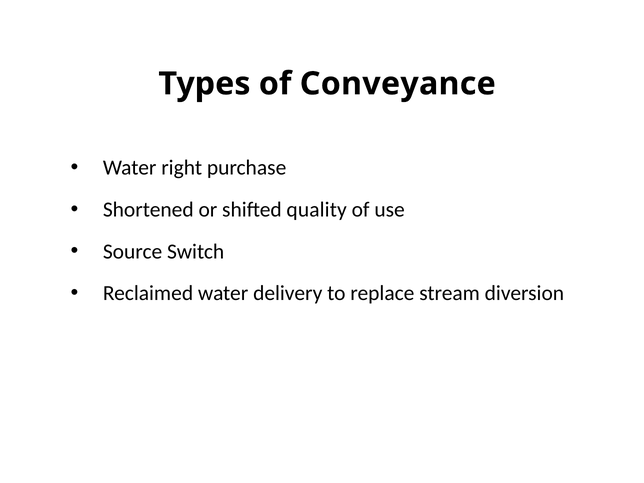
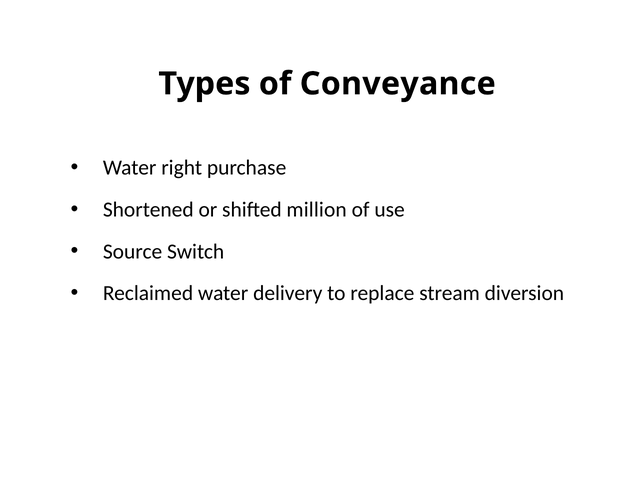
quality: quality -> million (317, 210)
